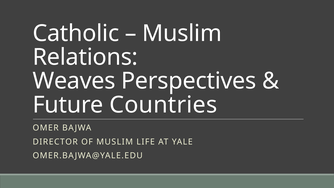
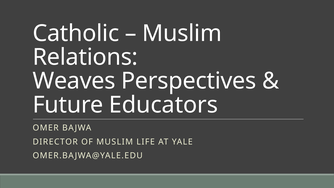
Countries: Countries -> Educators (163, 105)
